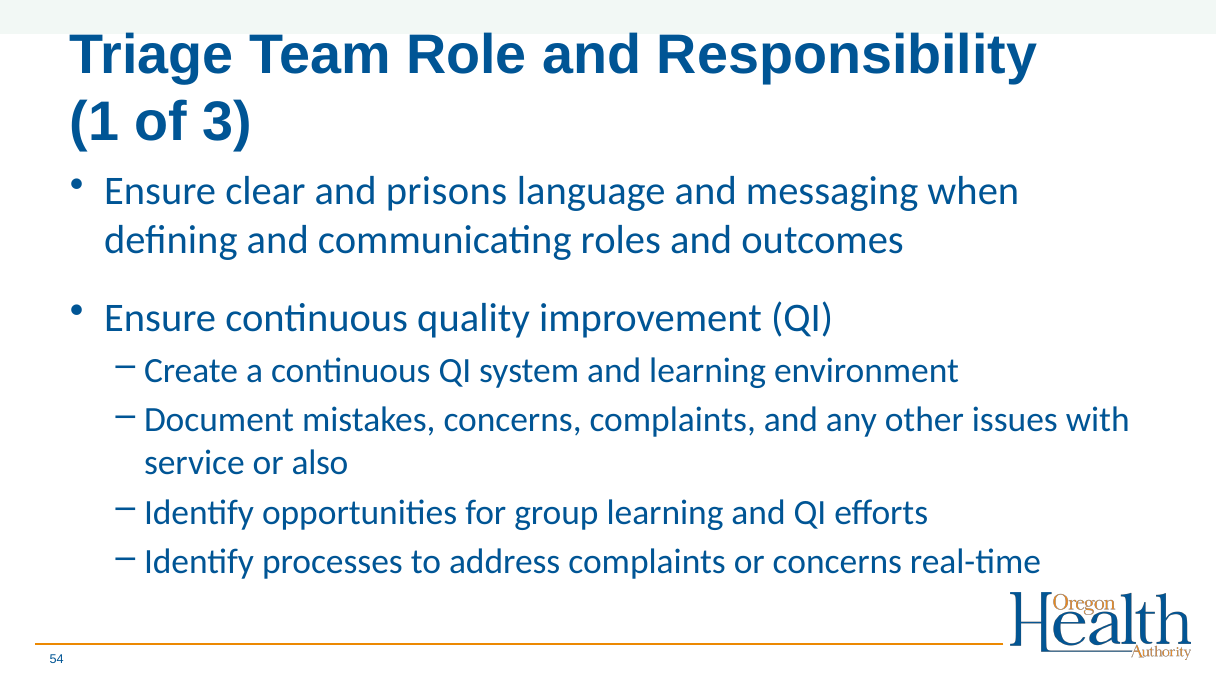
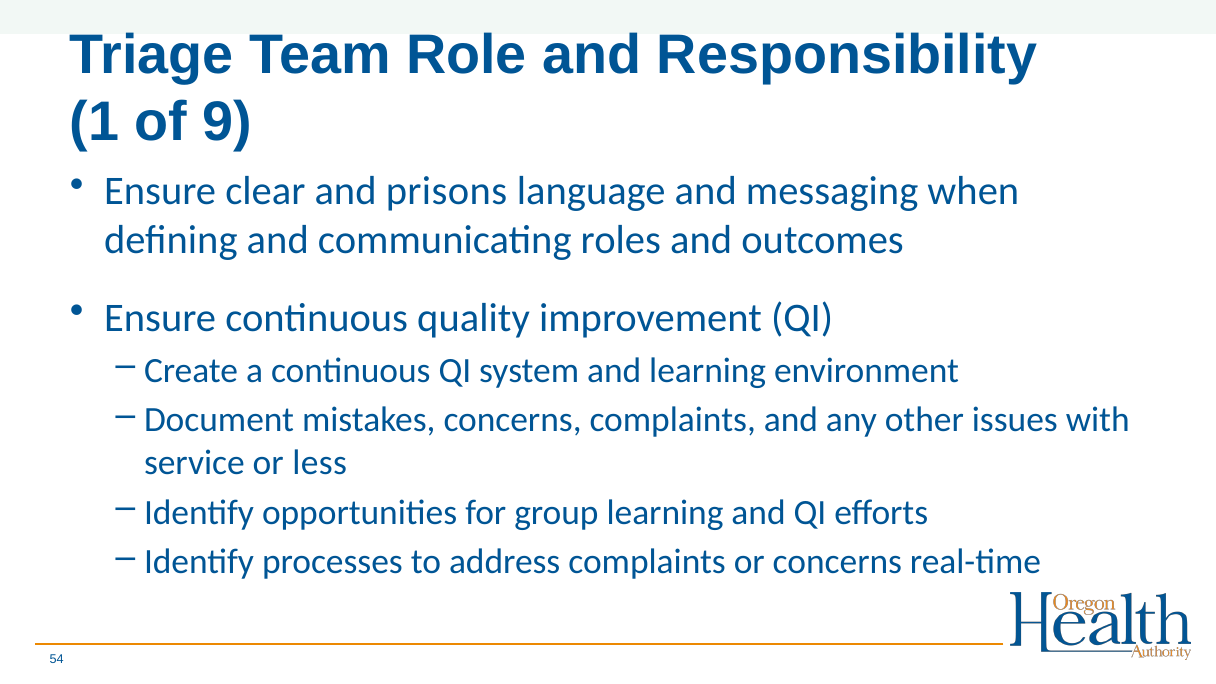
3: 3 -> 9 (228, 122)
also: also -> less (320, 463)
